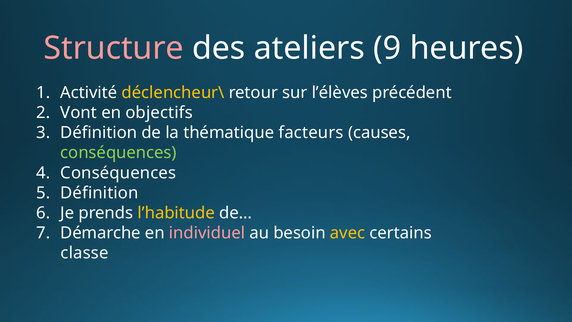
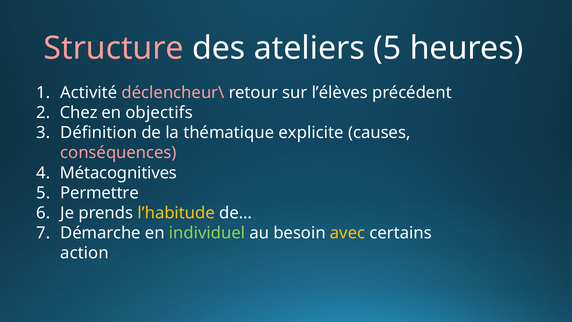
ateliers 9: 9 -> 5 (387, 48)
déclencheur\ colour: yellow -> pink (173, 93)
Vont: Vont -> Chez (79, 113)
facteurs: facteurs -> explicite (311, 133)
conséquences colour: light green -> pink (118, 153)
Conséquences: Conséquences -> Métacognitives (118, 173)
Définition: Définition -> Permettre (100, 193)
individuel colour: pink -> light green (207, 233)
classe: classe -> action (85, 253)
